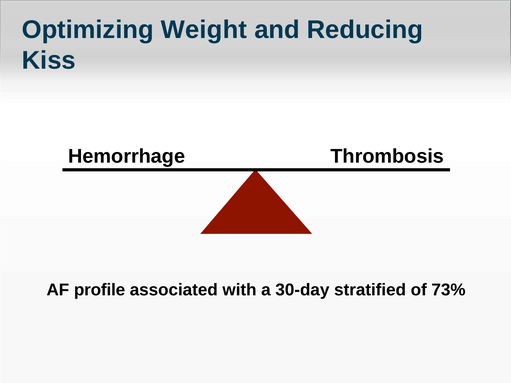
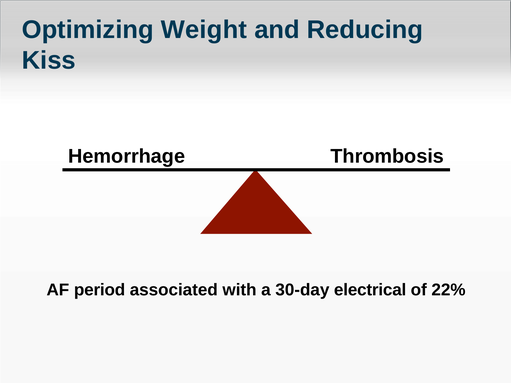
profile: profile -> period (100, 290)
stratified: stratified -> electrical (370, 290)
73%: 73% -> 22% (449, 290)
